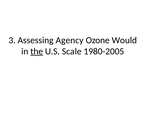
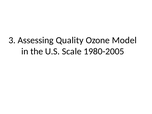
Agency: Agency -> Quality (70, 40)
Would: Would -> Model (124, 40)
the underline: present -> none (37, 51)
